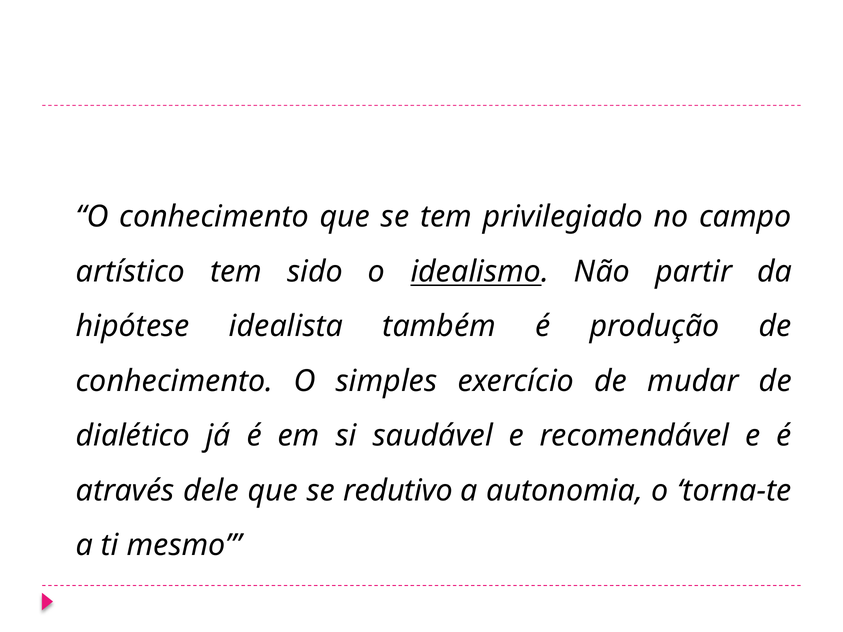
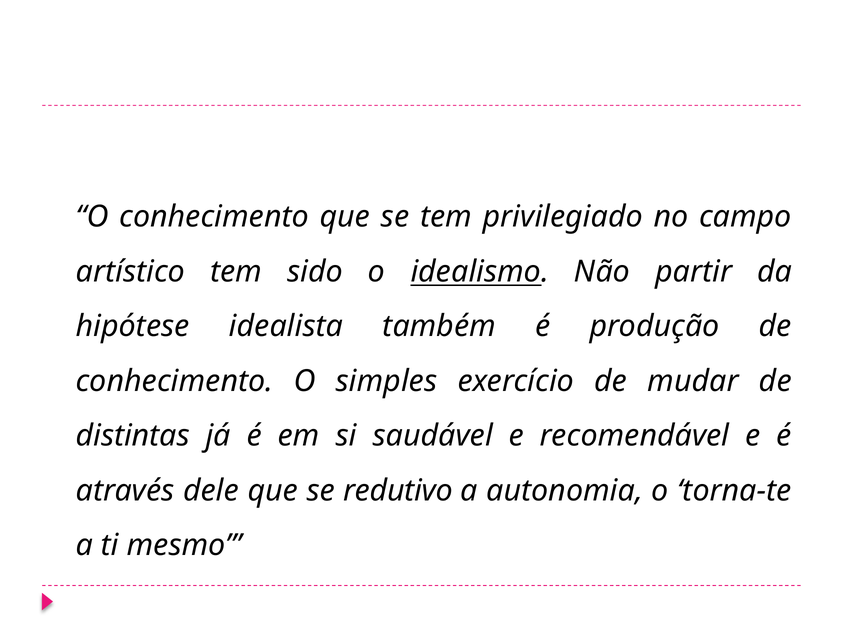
dialético: dialético -> distintas (133, 436)
